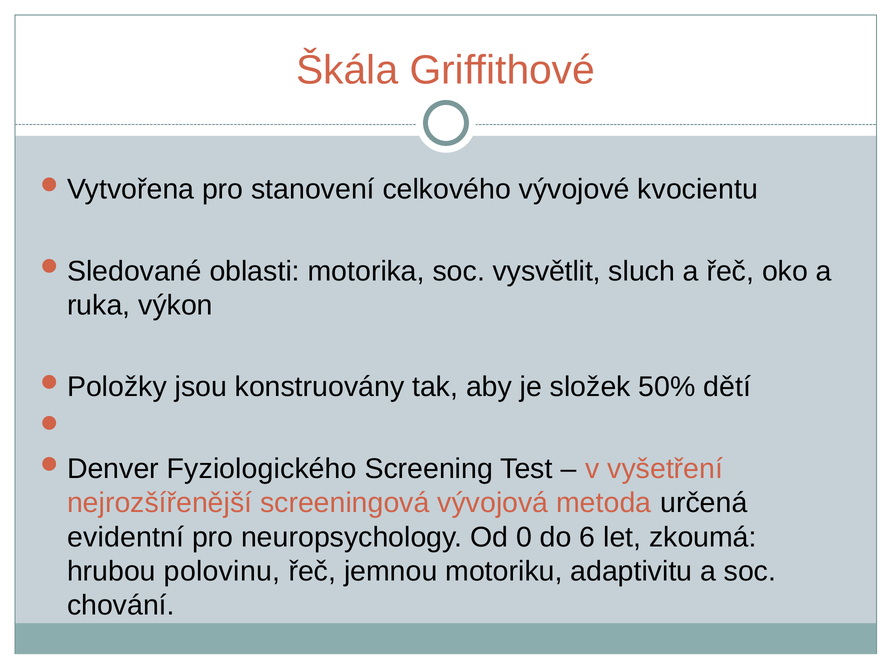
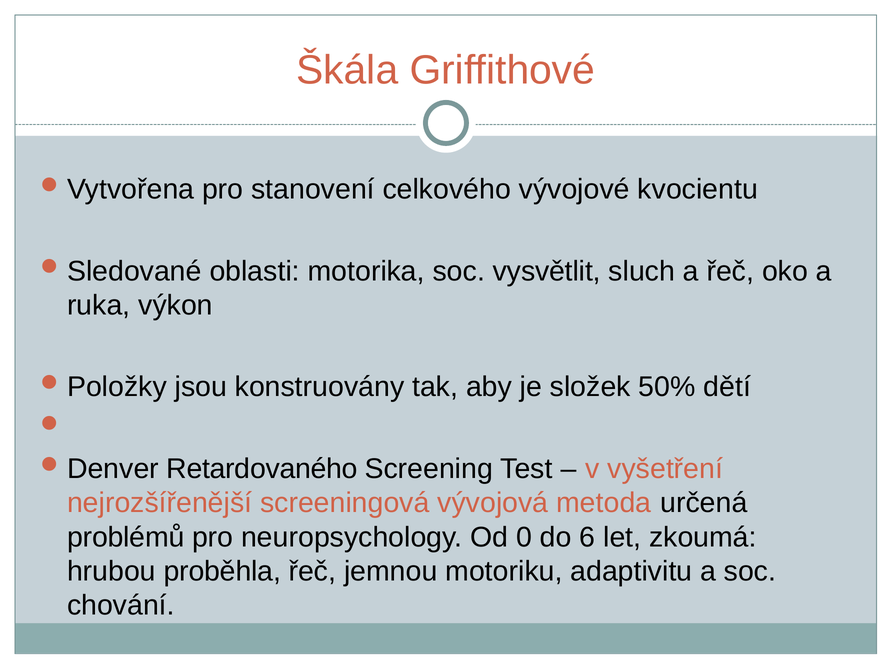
Fyziologického: Fyziologického -> Retardovaného (262, 469)
evidentní: evidentní -> problémů (126, 537)
polovinu: polovinu -> proběhla (222, 571)
